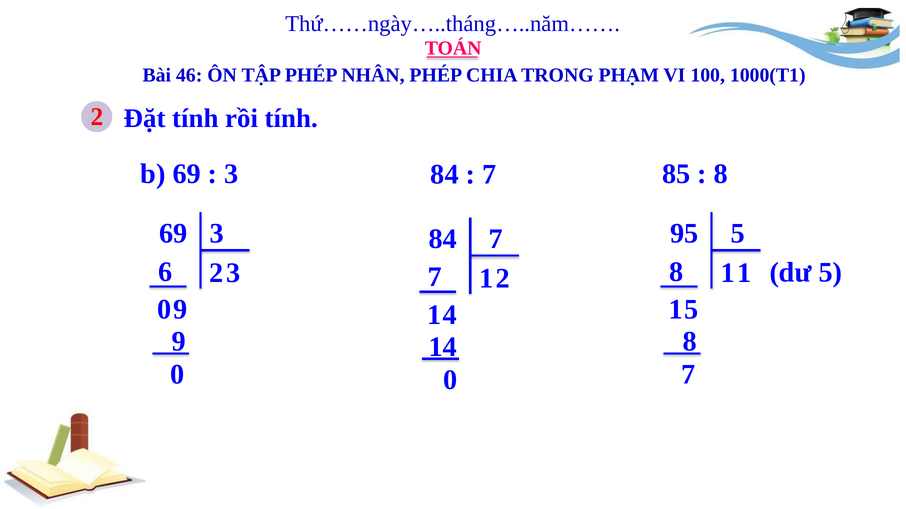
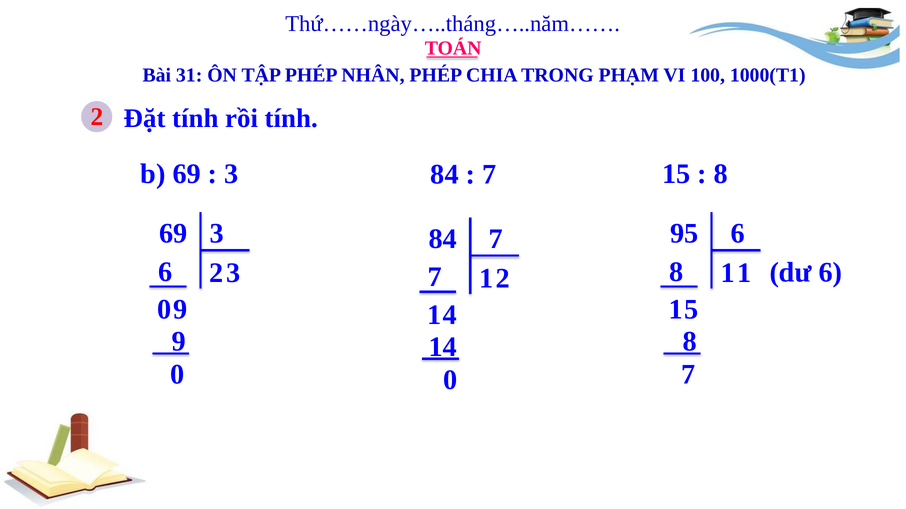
46: 46 -> 31 (189, 75)
85: 85 -> 15 (676, 174)
95 5: 5 -> 6 (738, 234)
dư 5: 5 -> 6 (830, 273)
